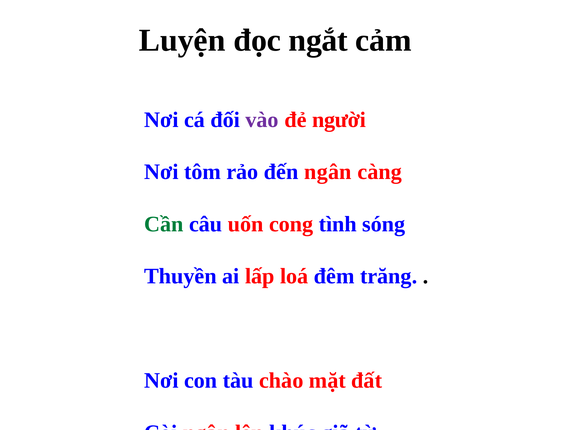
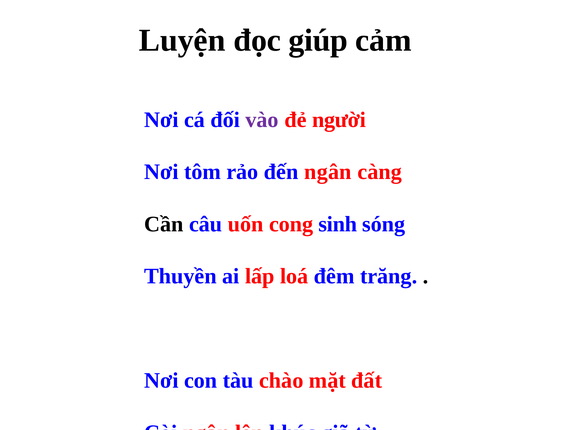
ngắt: ngắt -> giúp (318, 40)
Cần colour: green -> black (164, 224)
tình: tình -> sinh (338, 224)
